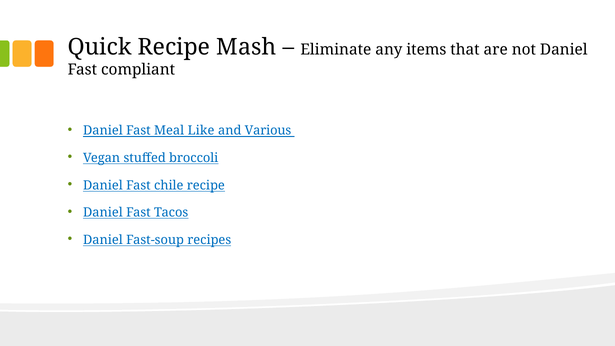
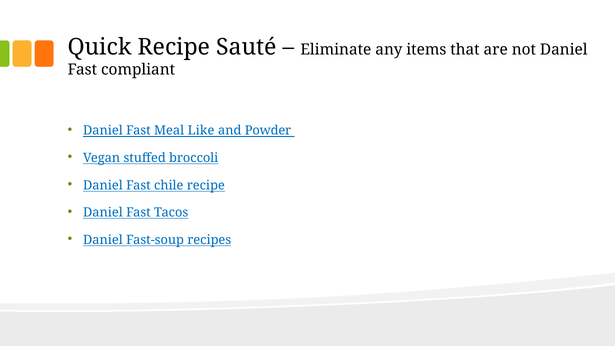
Mash: Mash -> Sauté (246, 47)
Various: Various -> Powder (268, 131)
